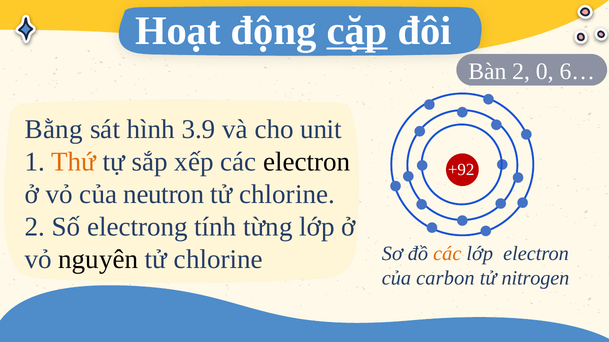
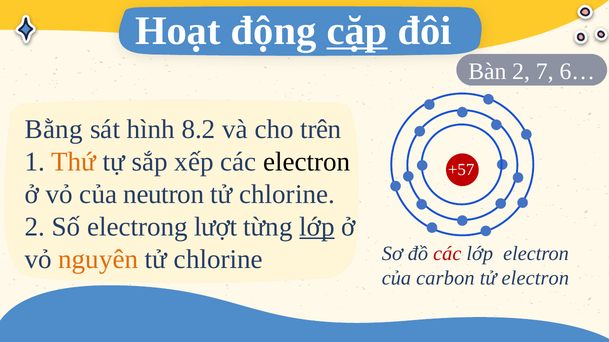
0: 0 -> 7 (545, 72)
3.9: 3.9 -> 8.2 (199, 130)
unit: unit -> trên (321, 130)
+92: +92 -> +57 (461, 170)
tính: tính -> lượt (216, 227)
lớp underline: none -> present (317, 227)
các colour: orange -> red (447, 254)
nguyên colour: black -> orange (98, 260)
tử nitrogen: nitrogen -> electron (535, 279)
